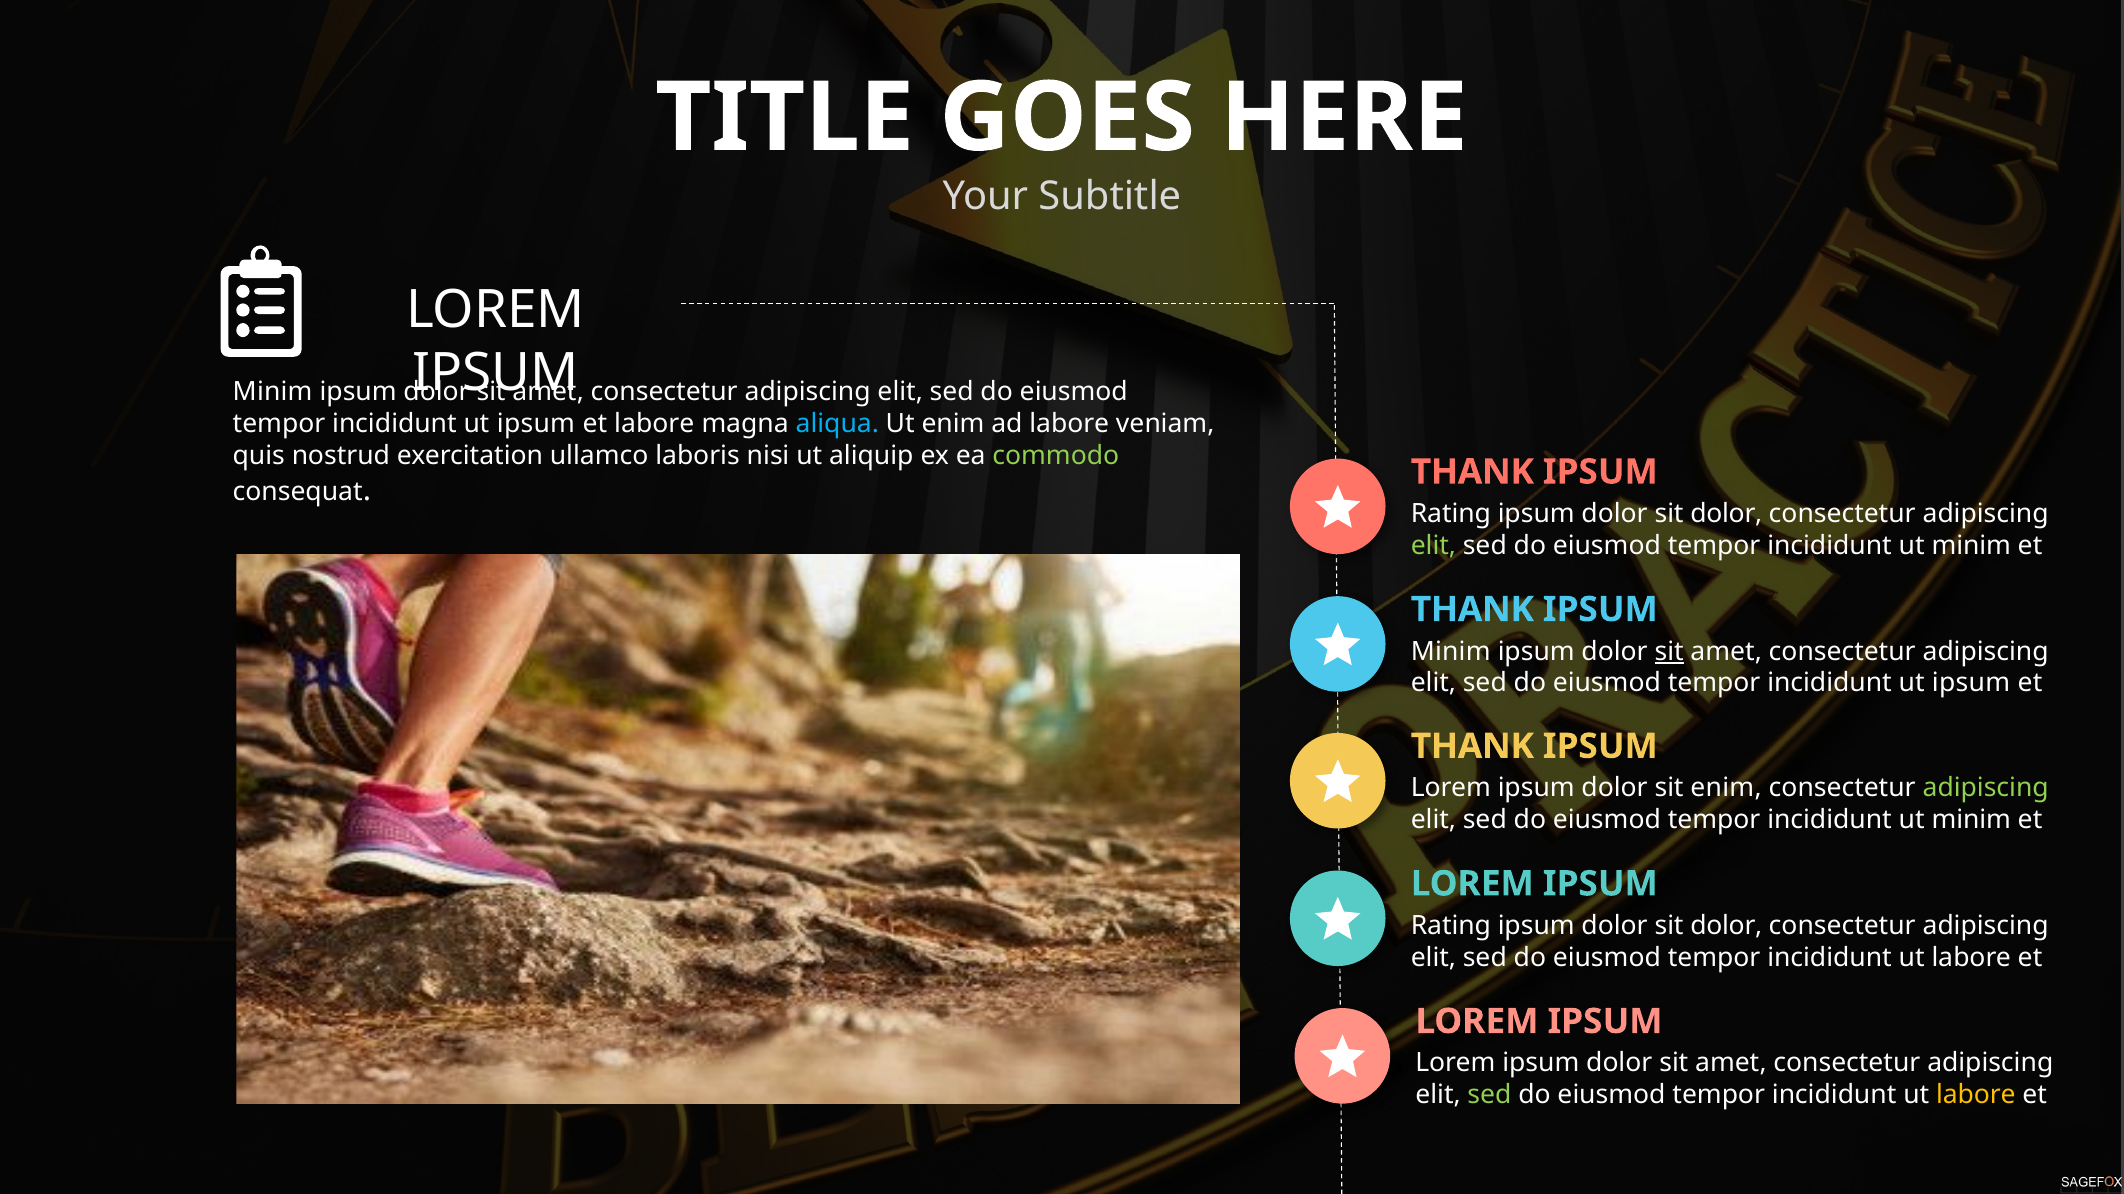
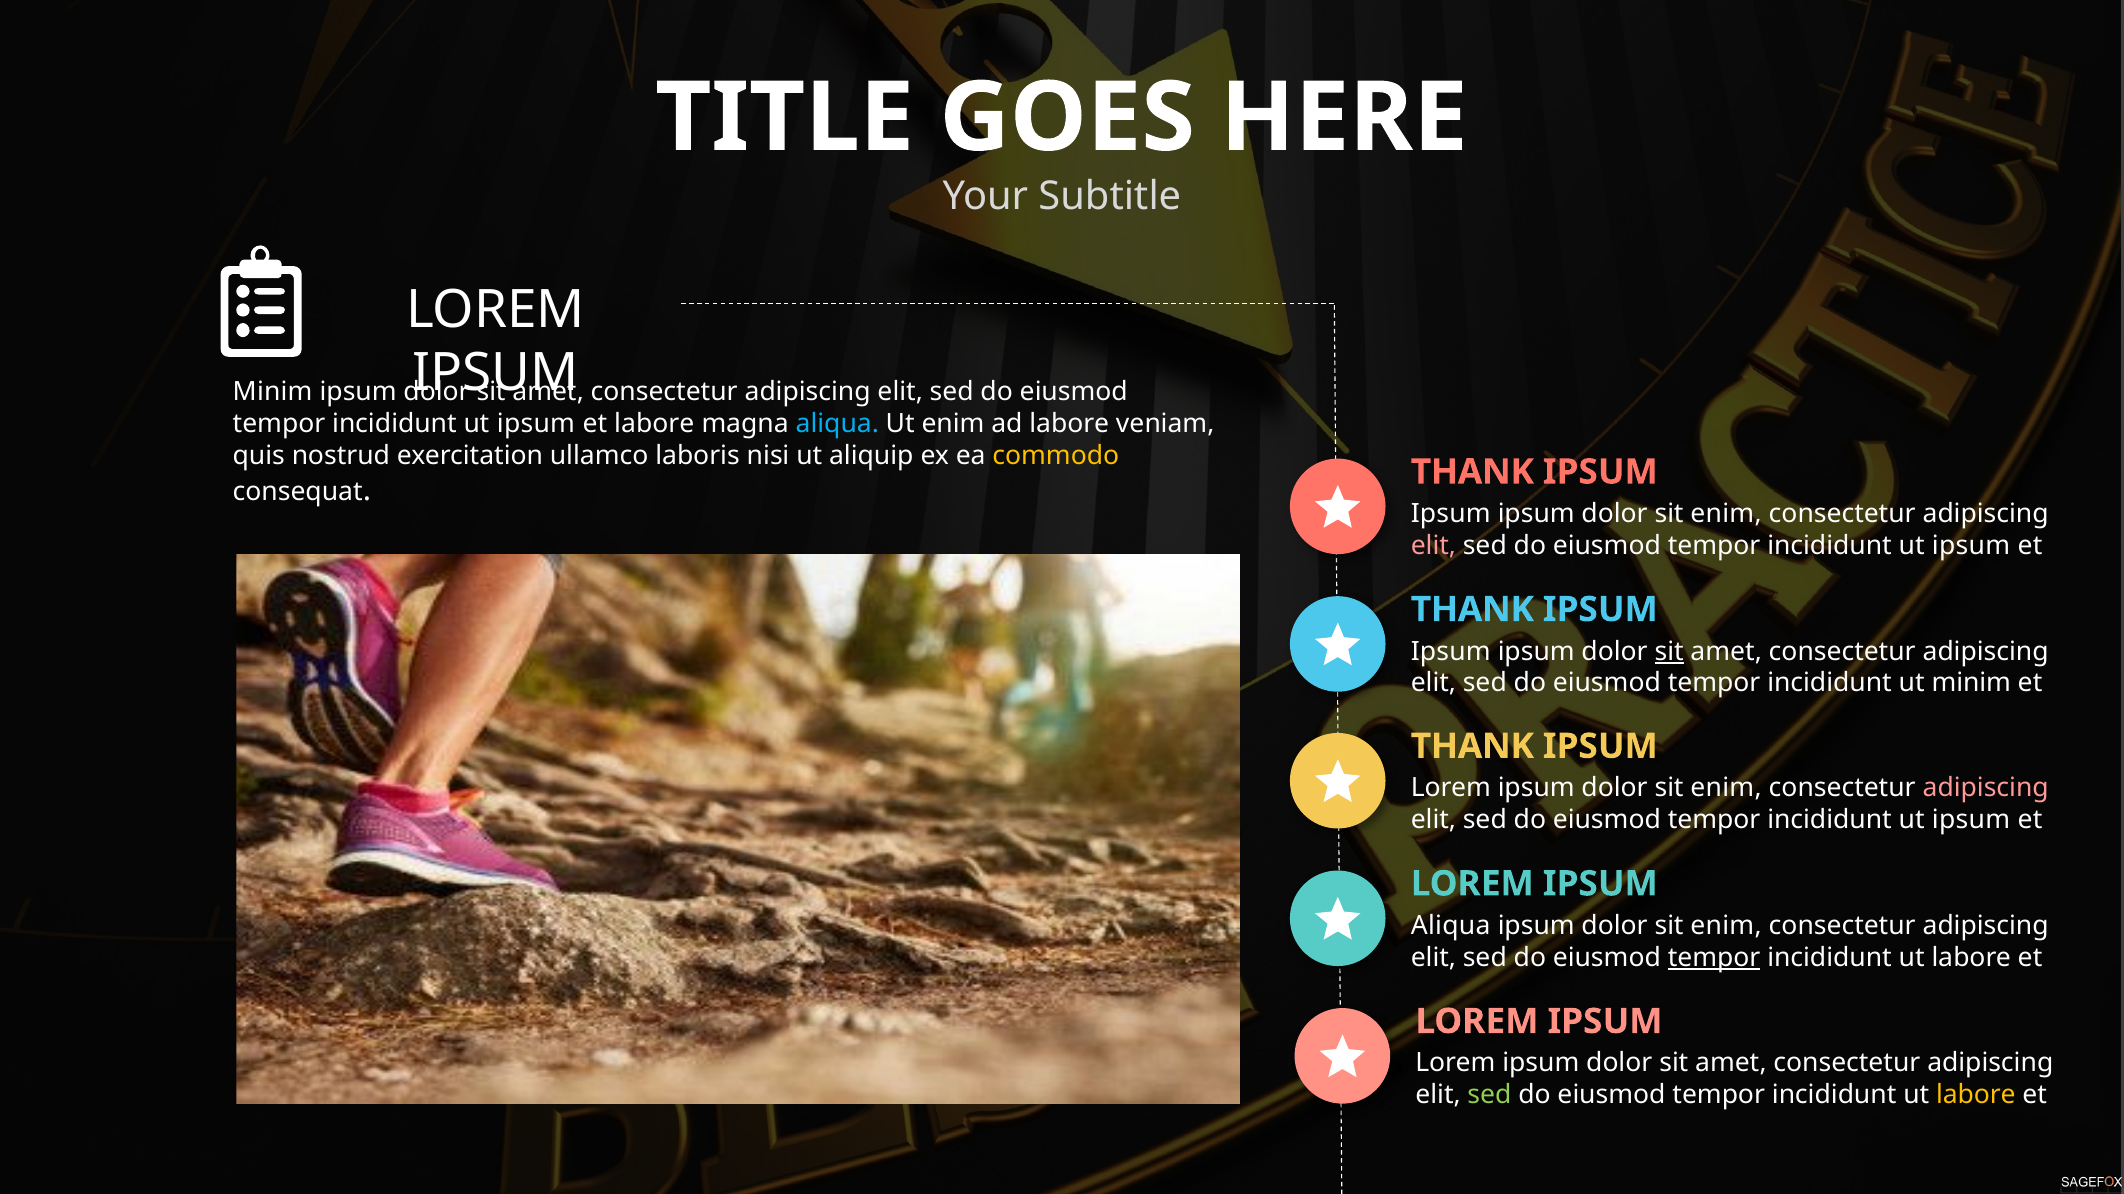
commodo colour: light green -> yellow (1056, 456)
Rating: Rating -> Ipsum (1451, 514)
dolor: dolor -> enim (1726, 514)
elit colour: light green -> pink (1433, 546)
minim: minim -> ipsum (1971, 546)
Minim: Minim -> Ipsum (1451, 652)
ipsum: ipsum -> minim (1971, 684)
adipiscing colour: light green -> pink (1986, 789)
minim: minim -> ipsum (1971, 820)
Rating: Rating -> Aliqua (1451, 926)
dolor: dolor -> enim (1726, 926)
tempor underline: none -> present (1714, 958)
